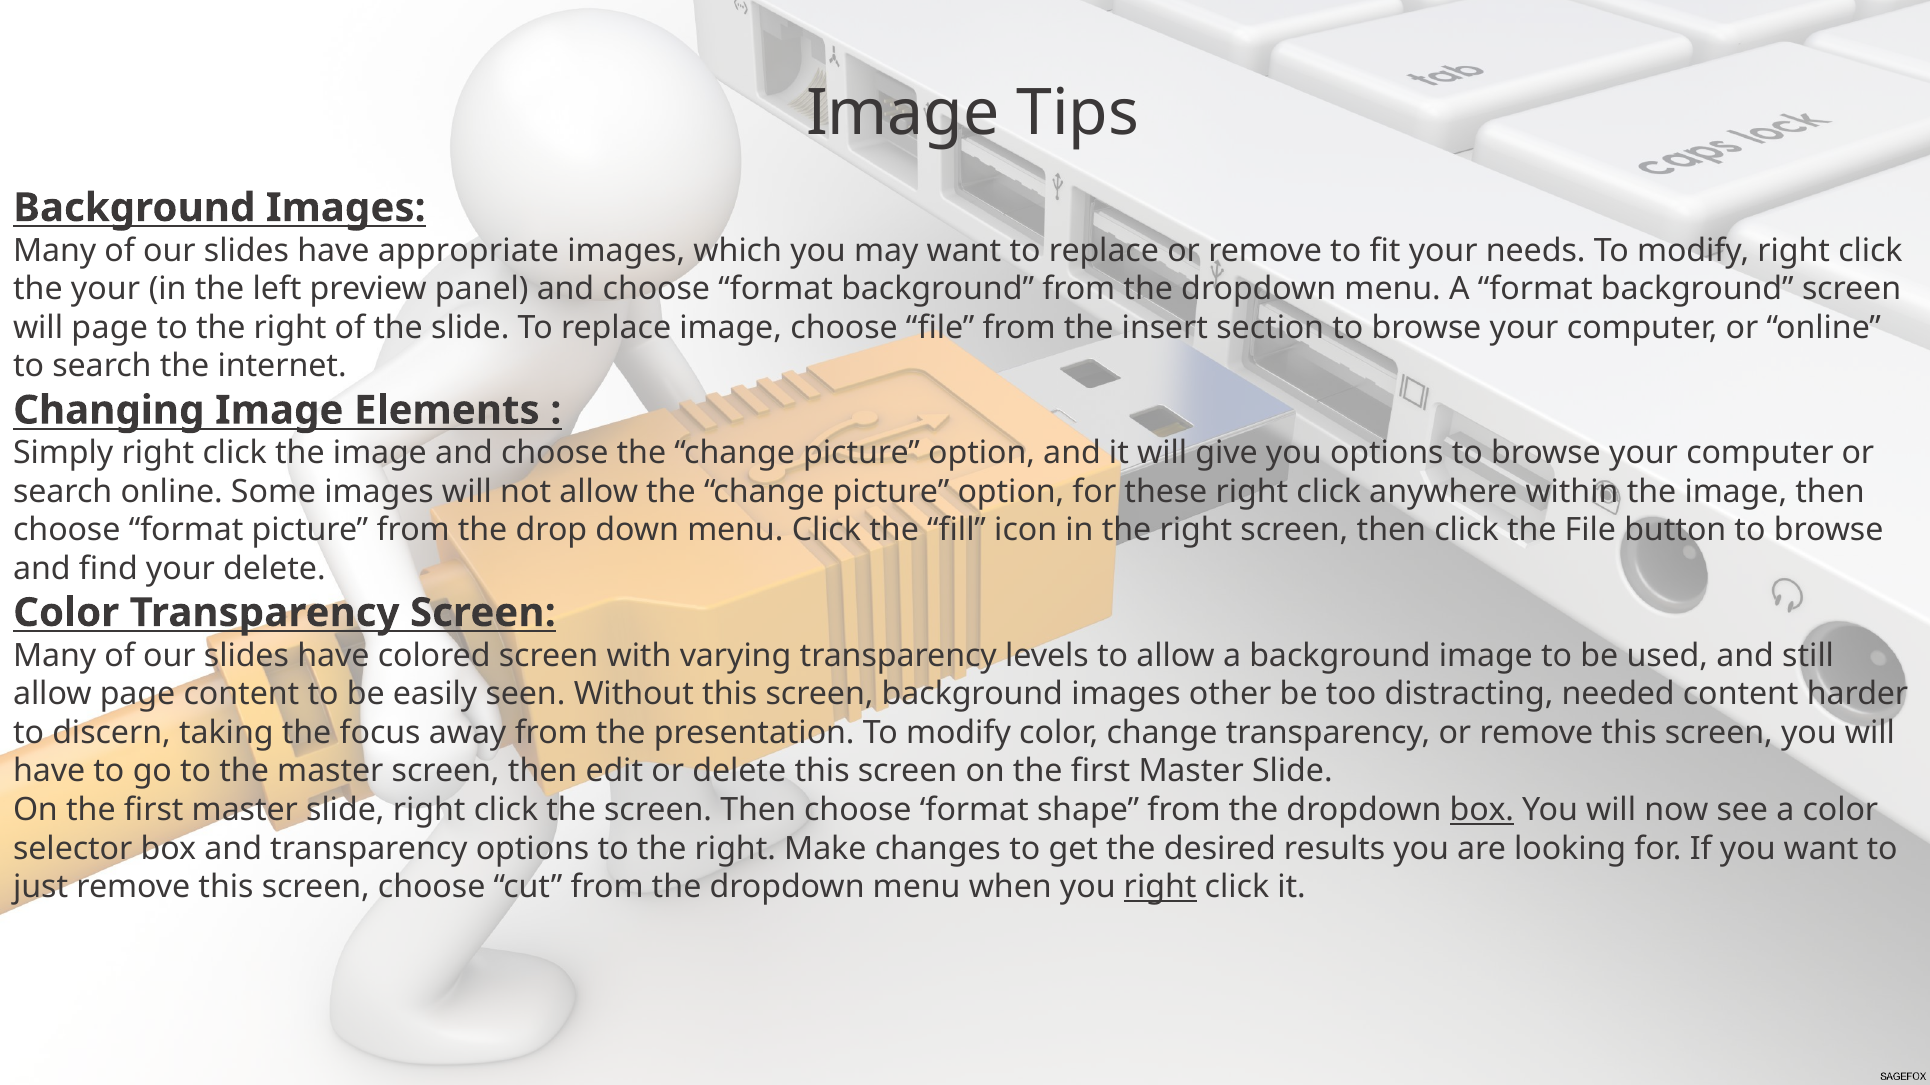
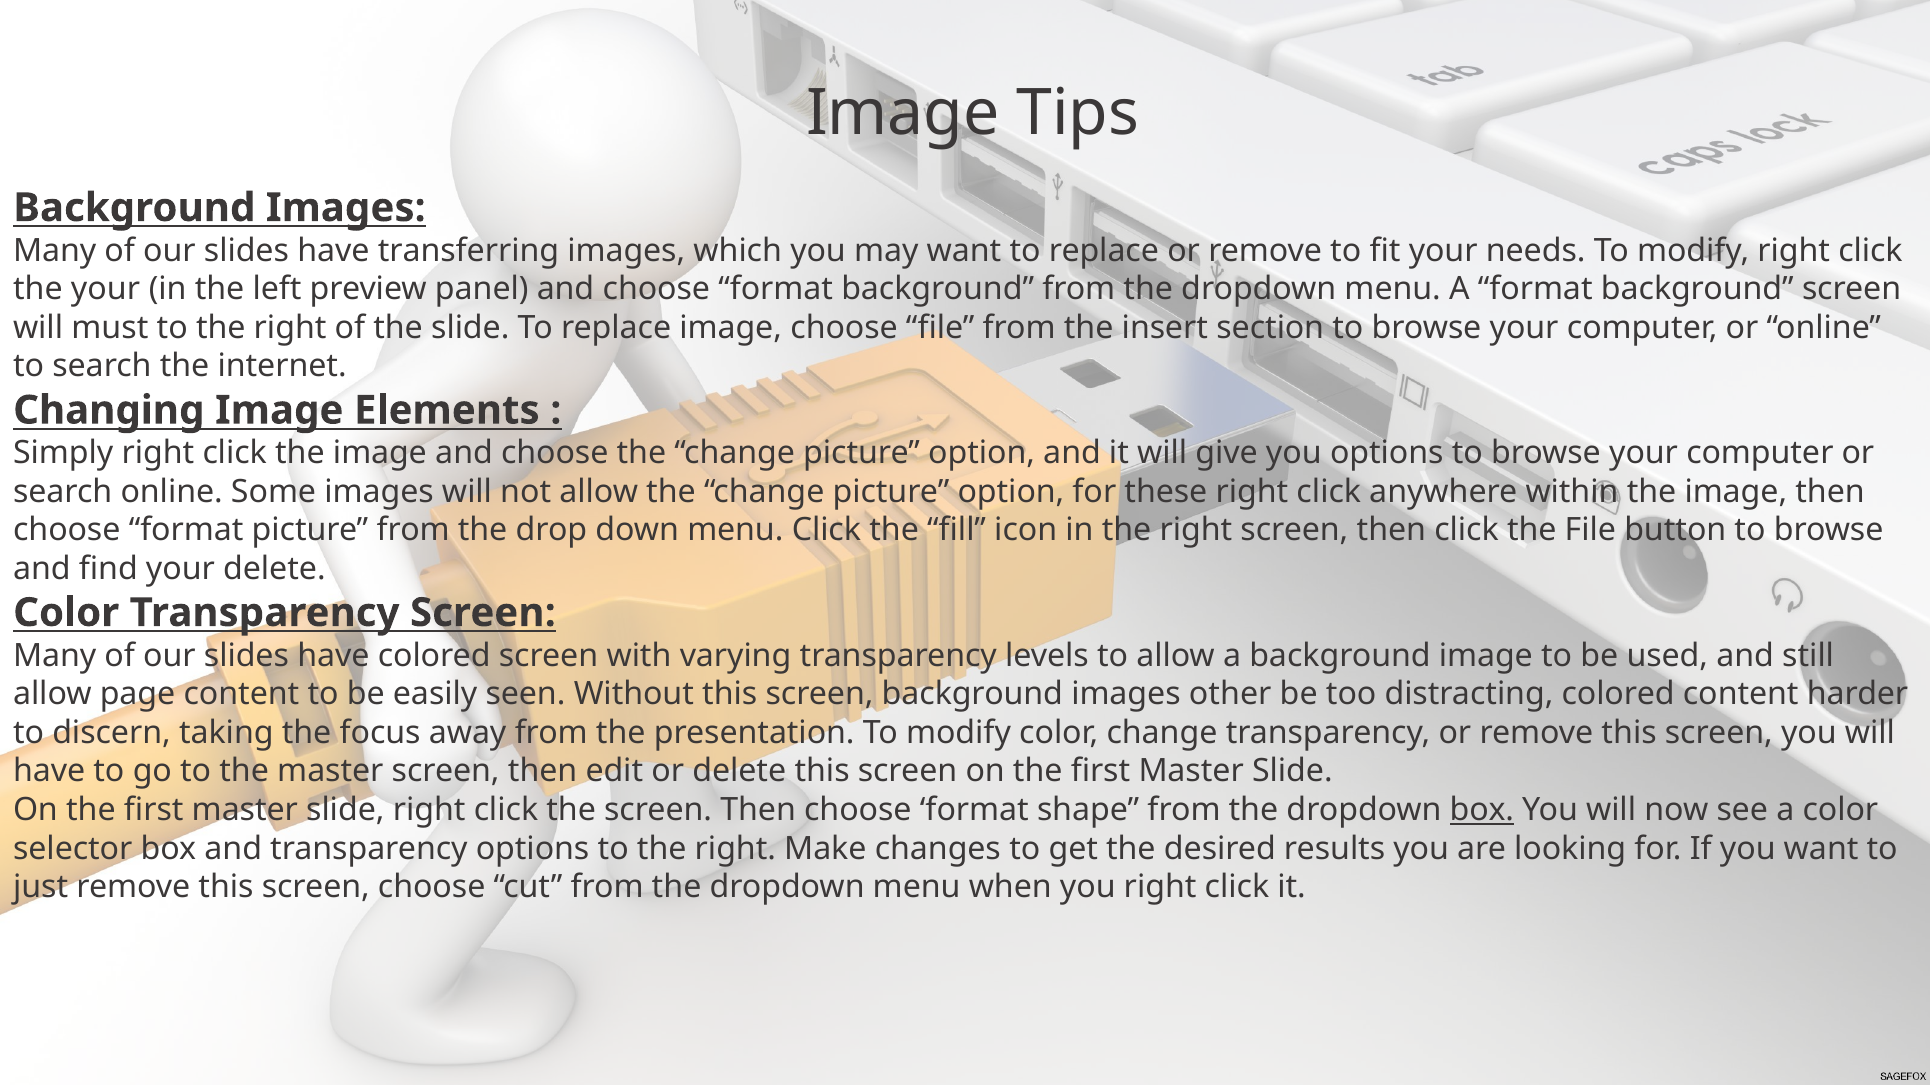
appropriate: appropriate -> transferring (468, 251)
will page: page -> must (110, 328)
distracting needed: needed -> colored (1618, 695)
right underline: present -> none (1160, 887)
